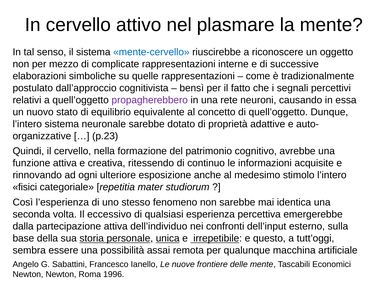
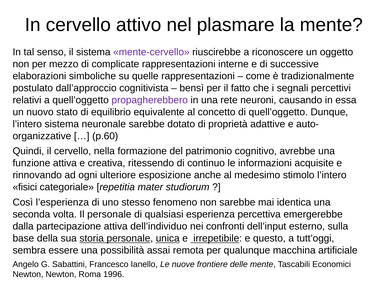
mente-cervello colour: blue -> purple (151, 52)
p.23: p.23 -> p.60 (105, 136)
Il eccessivo: eccessivo -> personale (109, 214)
